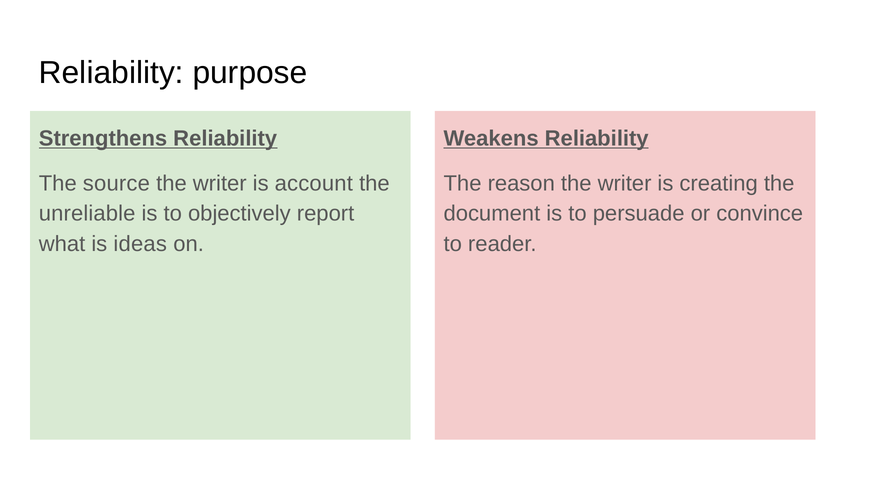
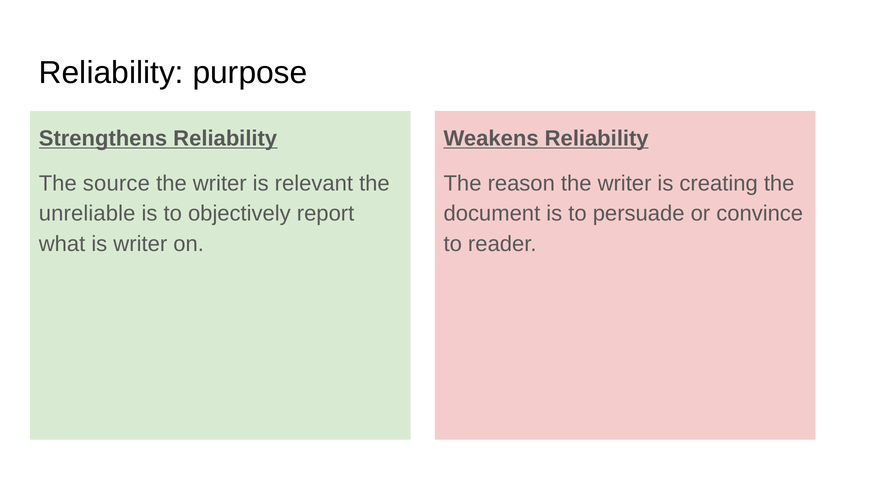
account: account -> relevant (314, 184)
is ideas: ideas -> writer (140, 244)
